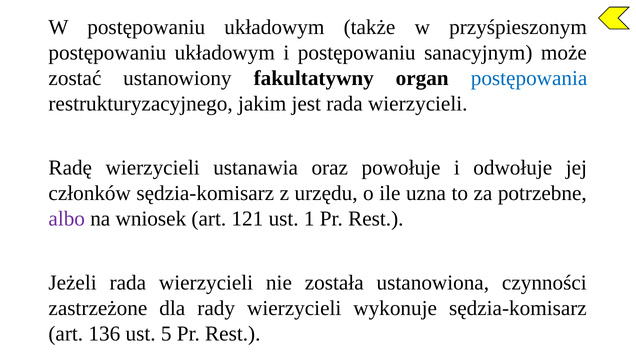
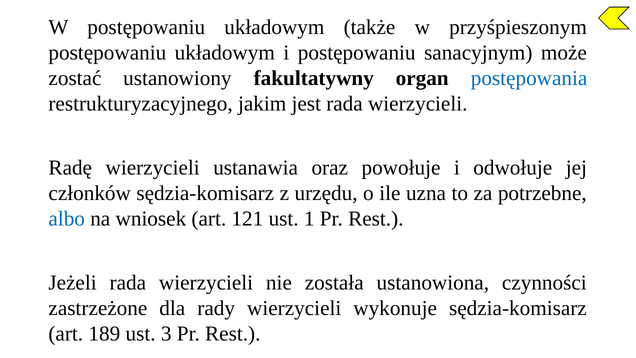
albo colour: purple -> blue (67, 219)
136: 136 -> 189 (104, 334)
5: 5 -> 3 (166, 334)
